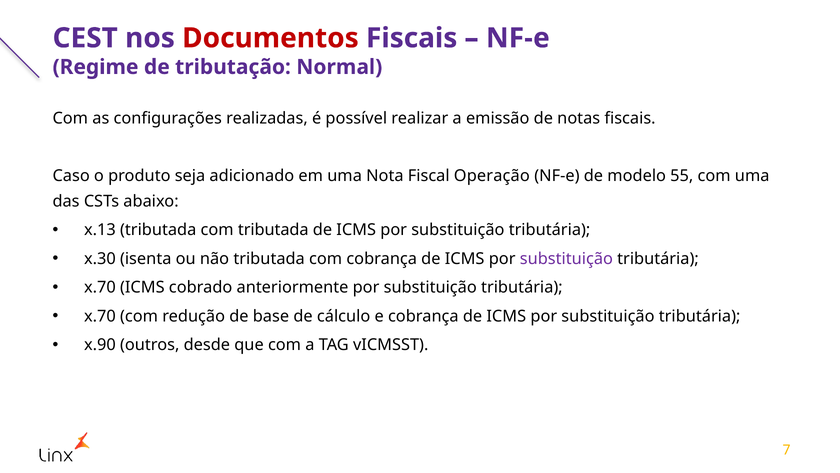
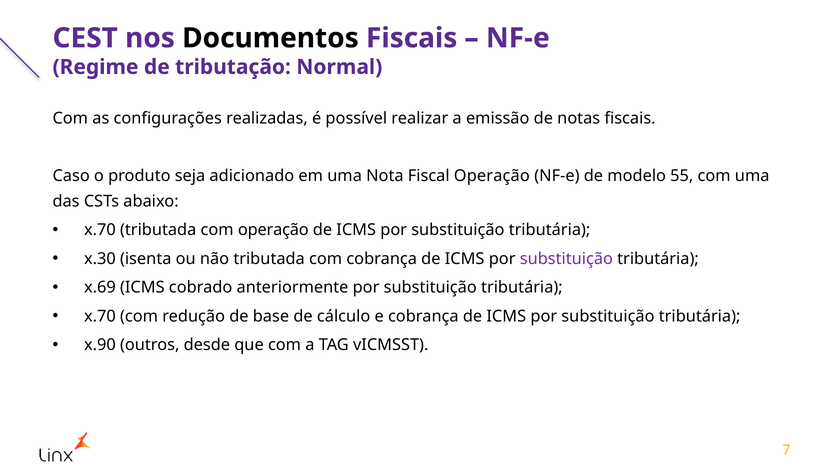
Documentos colour: red -> black (270, 38)
x.13: x.13 -> x.70 (100, 230)
com tributada: tributada -> operação (273, 230)
x.70: x.70 -> x.69 (100, 287)
